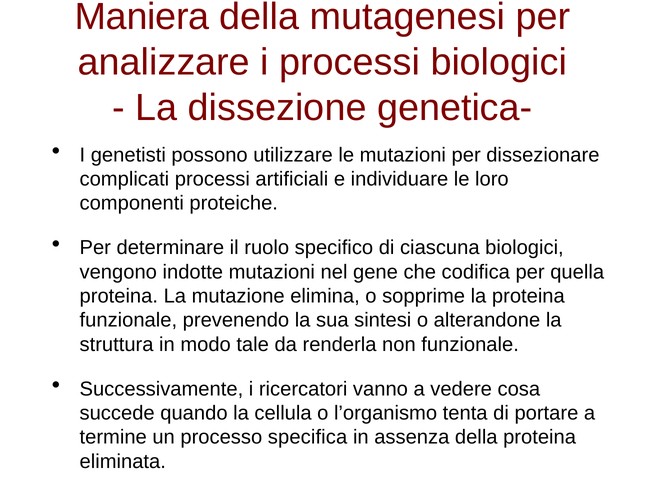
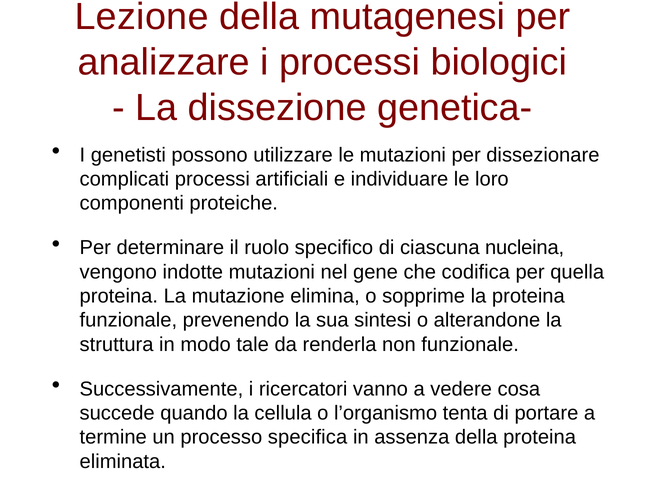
Maniera: Maniera -> Lezione (142, 17)
ciascuna biologici: biologici -> nucleina (525, 248)
